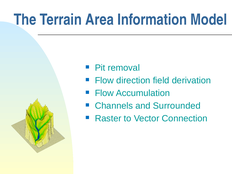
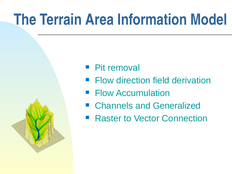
Surrounded: Surrounded -> Generalized (177, 106)
